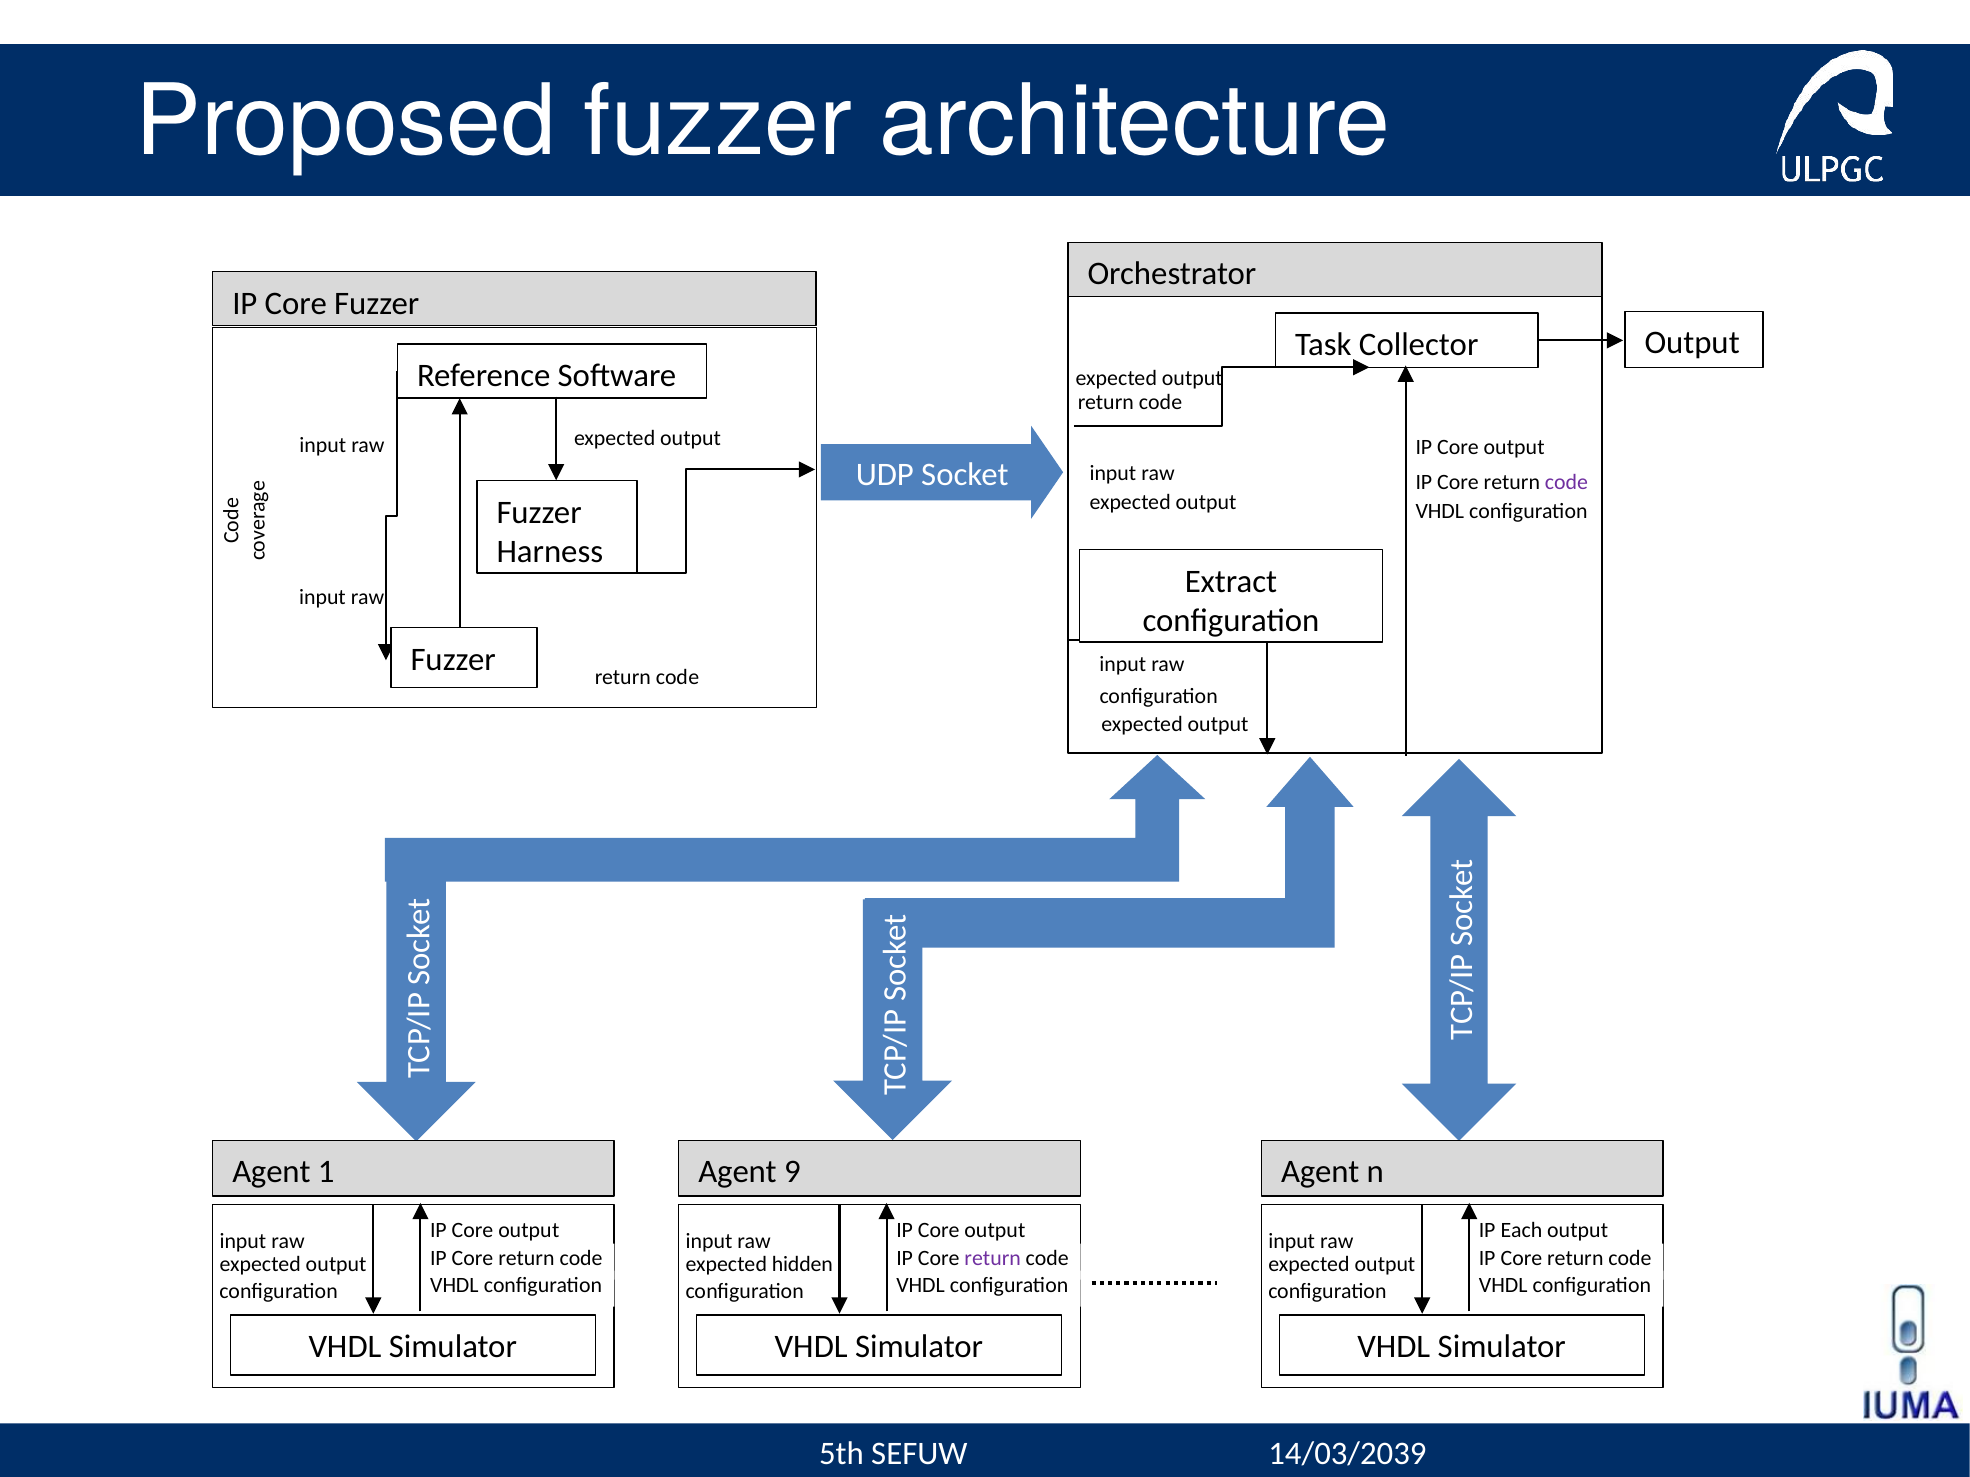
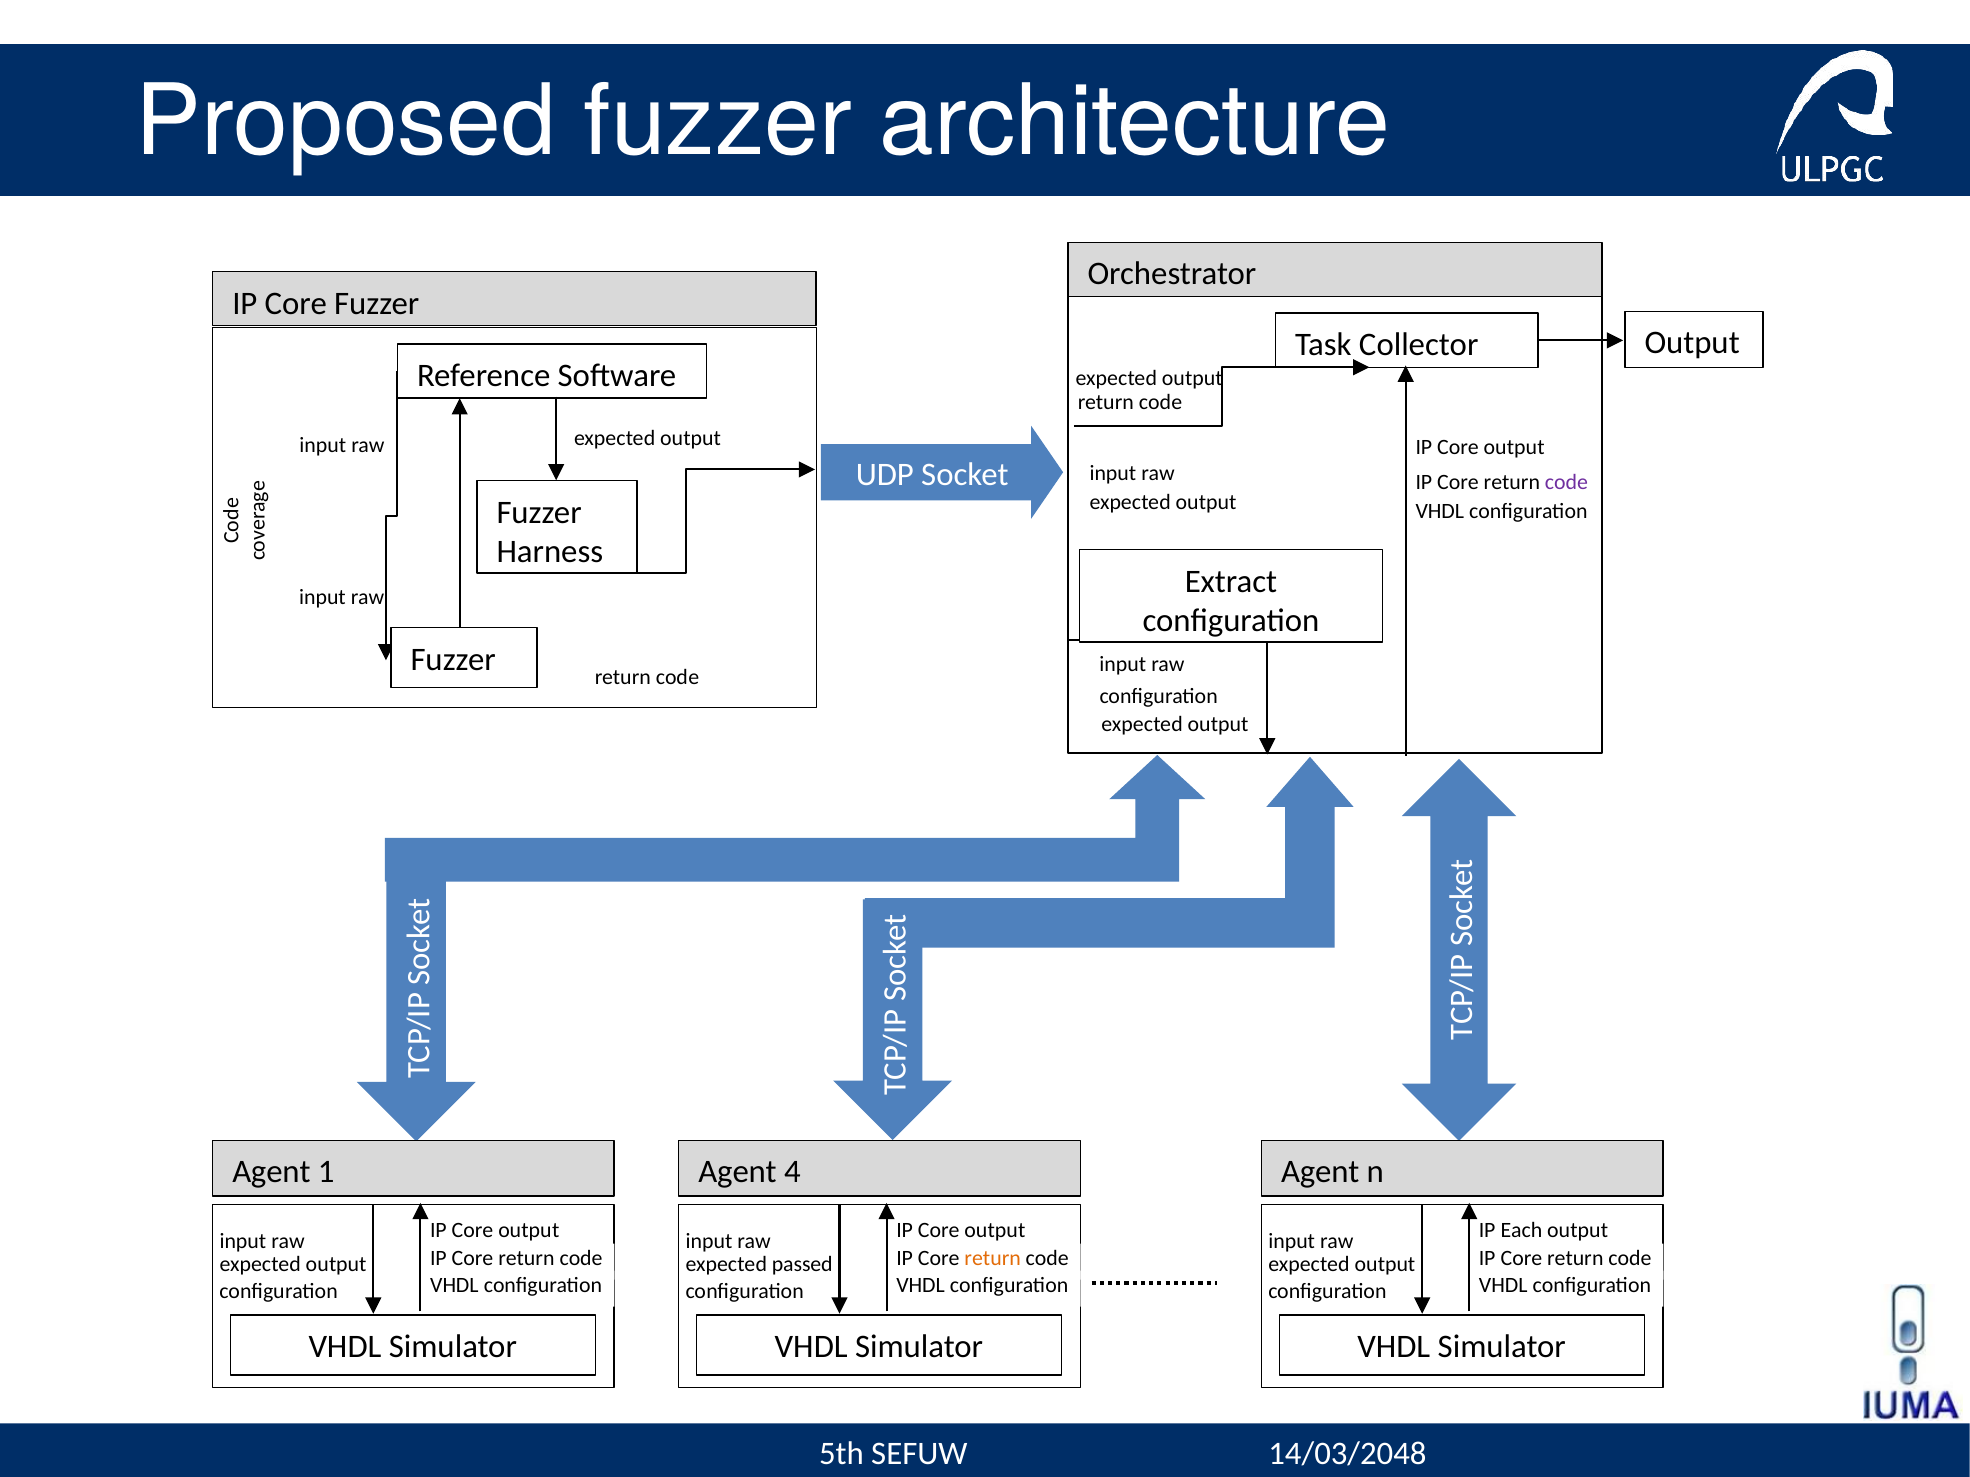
9: 9 -> 4 (792, 1173)
return colour: purple -> orange (993, 1259)
hidden: hidden -> passed (802, 1265)
14/03/2039: 14/03/2039 -> 14/03/2048 (1347, 1454)
